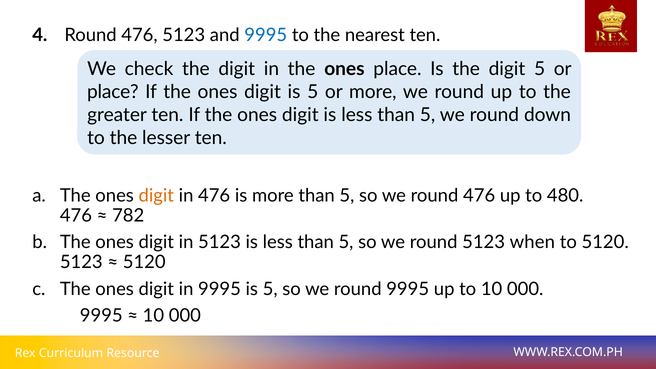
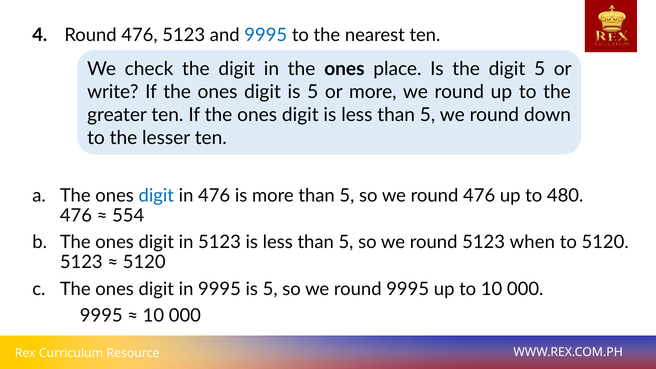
place: place -> write (113, 92)
digit colour: orange -> blue (156, 196)
782: 782 -> 554 (128, 216)
